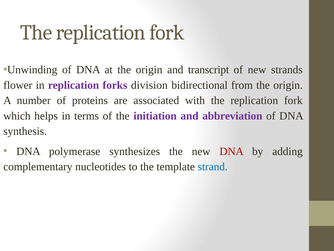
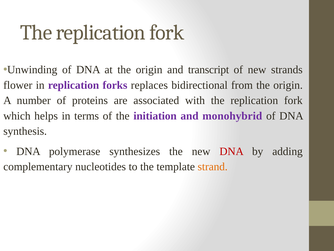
division: division -> replaces (149, 85)
abbreviation: abbreviation -> monohybrid (232, 116)
strand colour: blue -> orange (213, 166)
